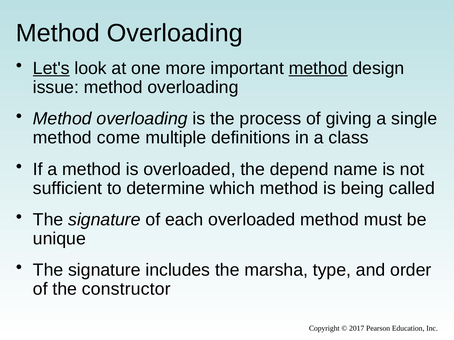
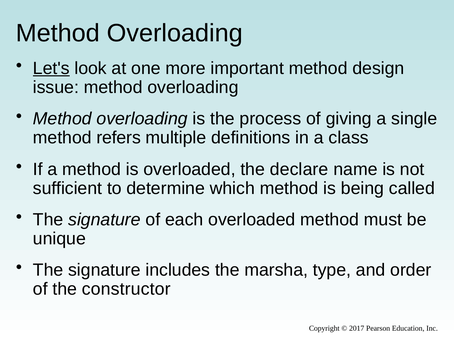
method underline: present -> none (318, 68)
come: come -> refers (119, 138)
depend: depend -> declare (299, 169)
